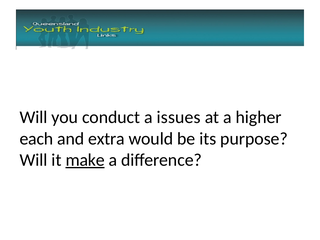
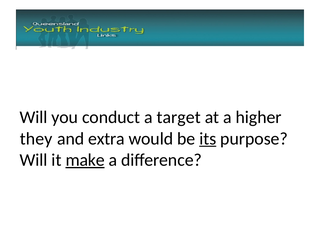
issues: issues -> target (179, 117)
each: each -> they (36, 139)
its underline: none -> present (208, 139)
